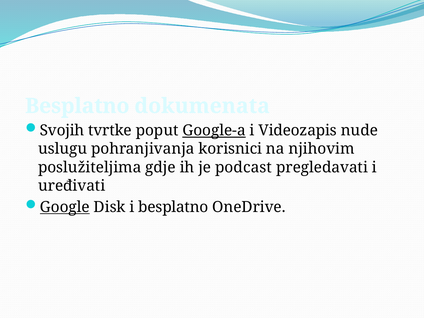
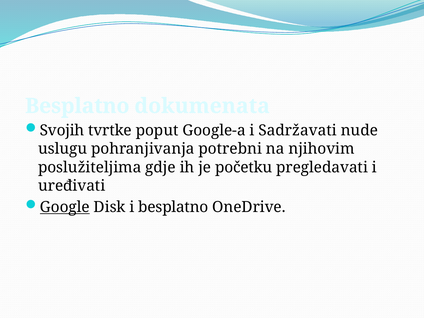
Google-a underline: present -> none (214, 131)
Videozapis: Videozapis -> Sadržavati (298, 131)
korisnici: korisnici -> potrebni (230, 149)
podcast: podcast -> početku (244, 167)
